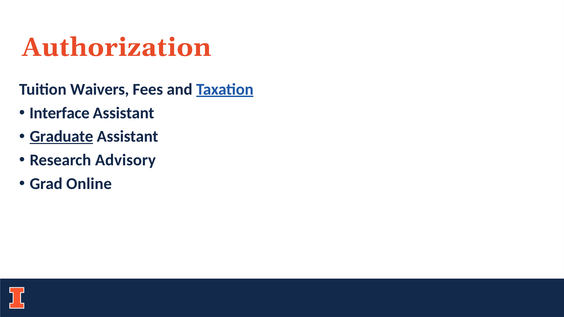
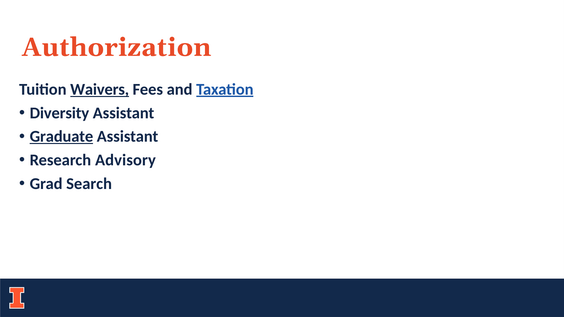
Waivers underline: none -> present (100, 89)
Interface: Interface -> Diversity (59, 113)
Online: Online -> Search (89, 184)
